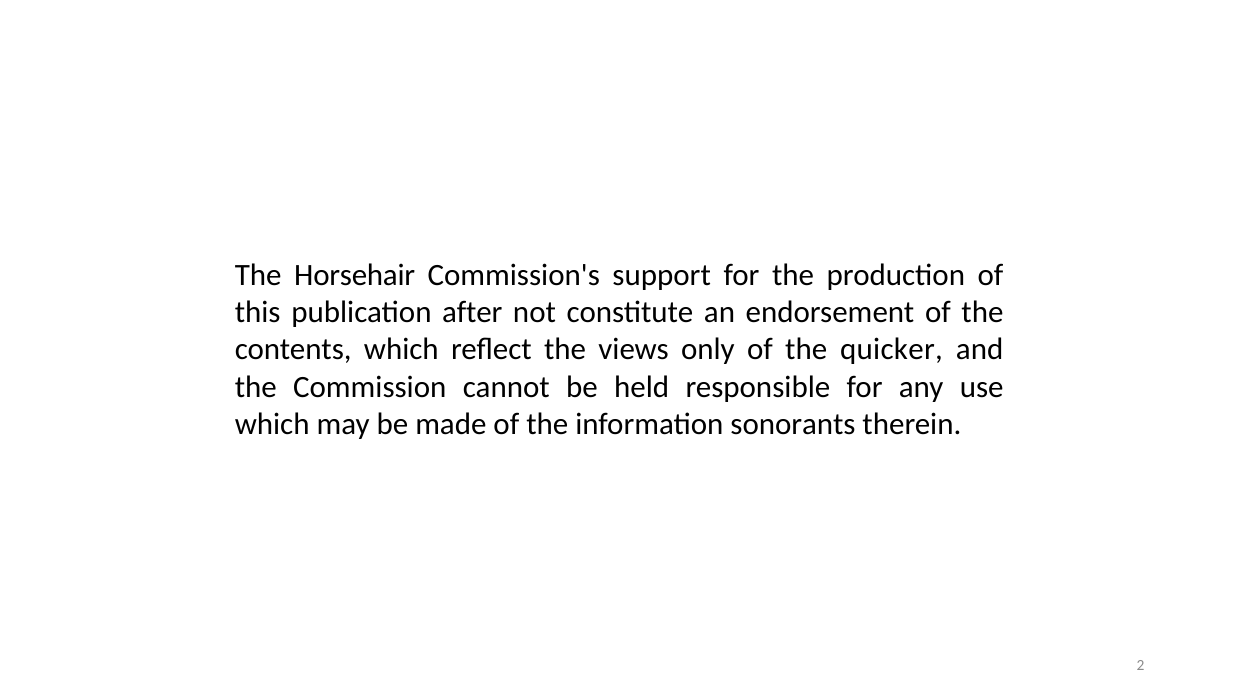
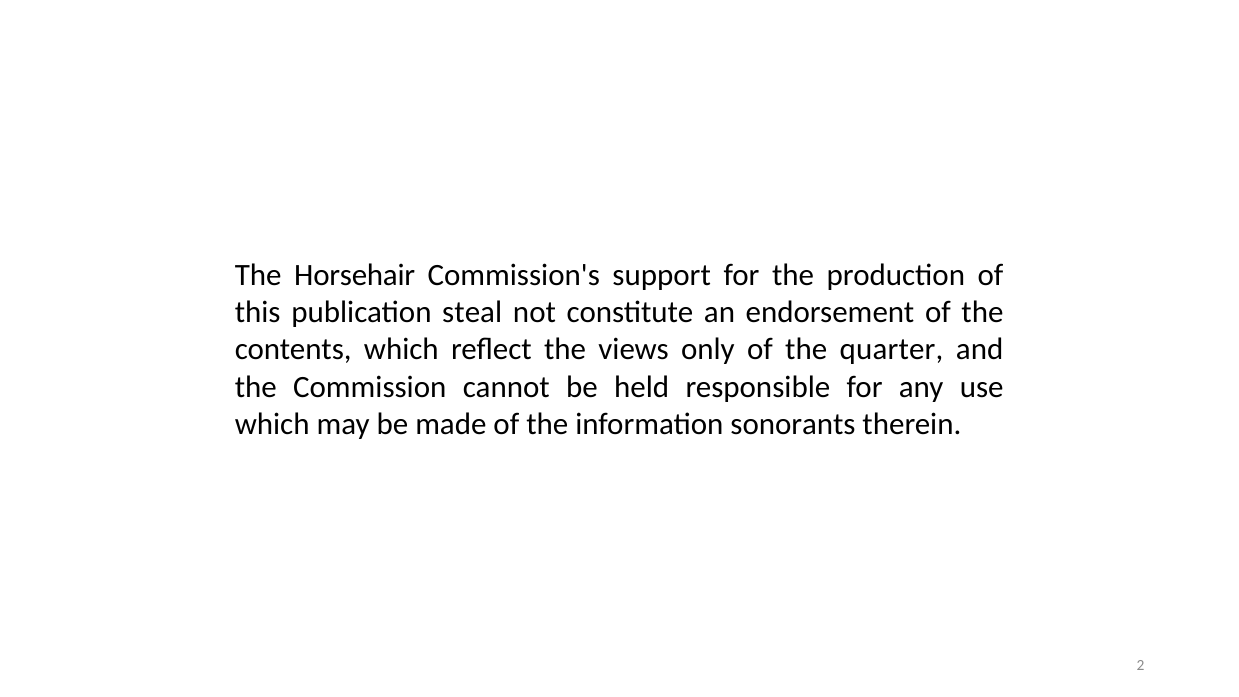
after: after -> steal (472, 312)
quicker: quicker -> quarter (891, 350)
